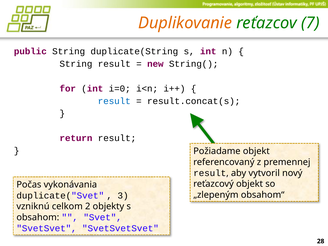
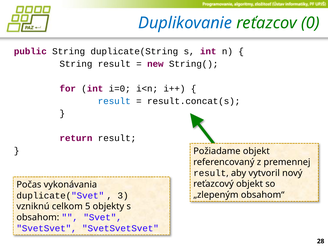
Duplikovanie colour: orange -> blue (185, 23)
7: 7 -> 0 (310, 23)
2: 2 -> 5 (88, 206)
